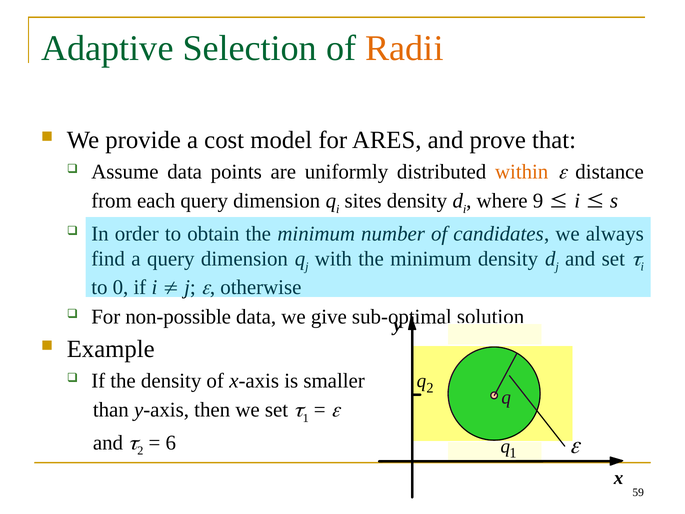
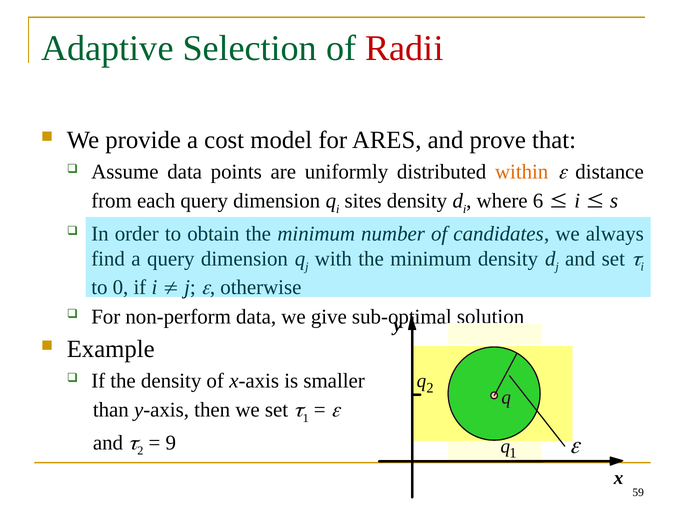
Radii colour: orange -> red (404, 48)
9: 9 -> 6 (538, 201)
non-possible: non-possible -> non-perform (178, 317)
6: 6 -> 9 (171, 442)
